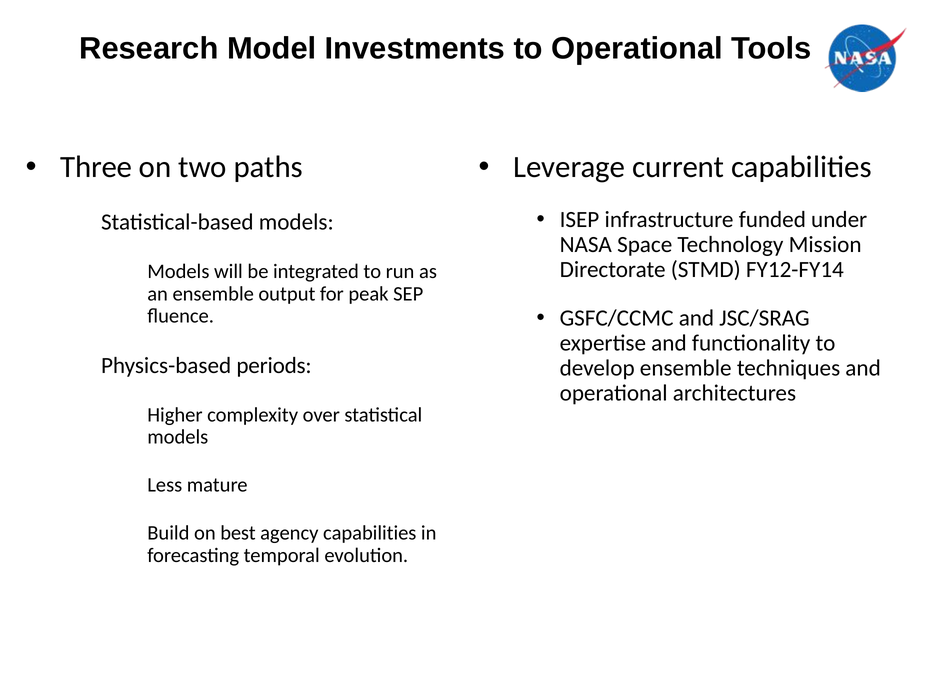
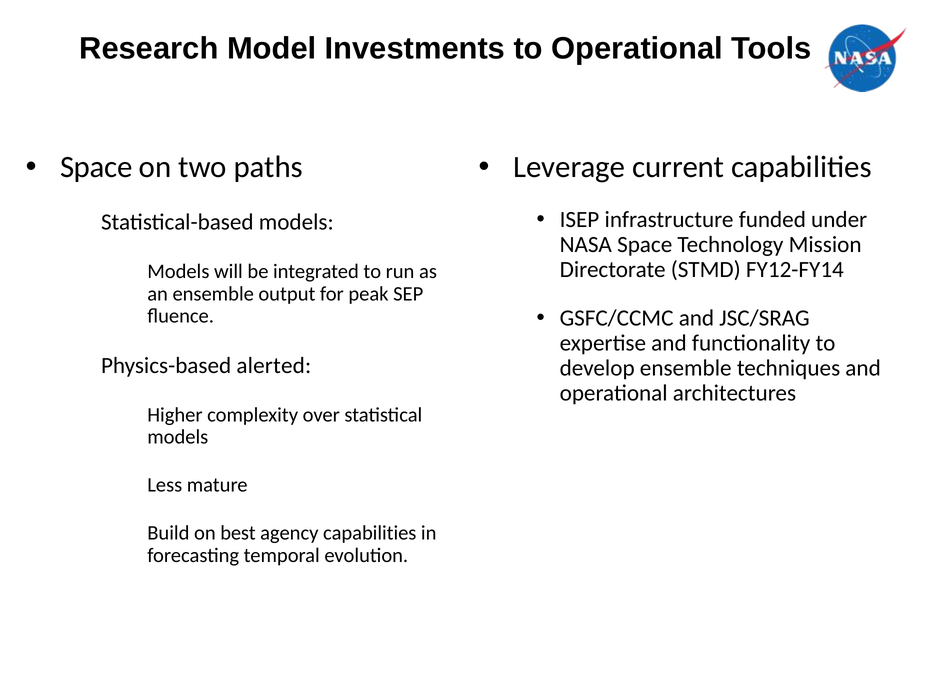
Three: Three -> Space (96, 167)
periods: periods -> alerted (274, 365)
